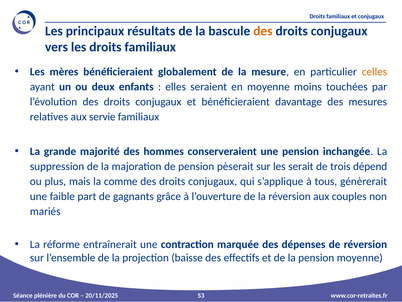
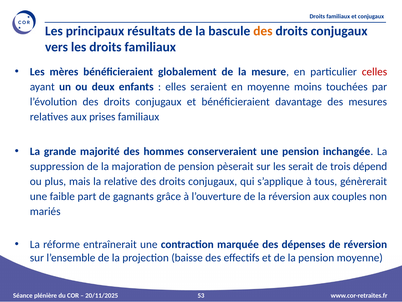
celles colour: orange -> red (375, 72)
servie: servie -> prises (102, 117)
comme: comme -> relative (121, 181)
